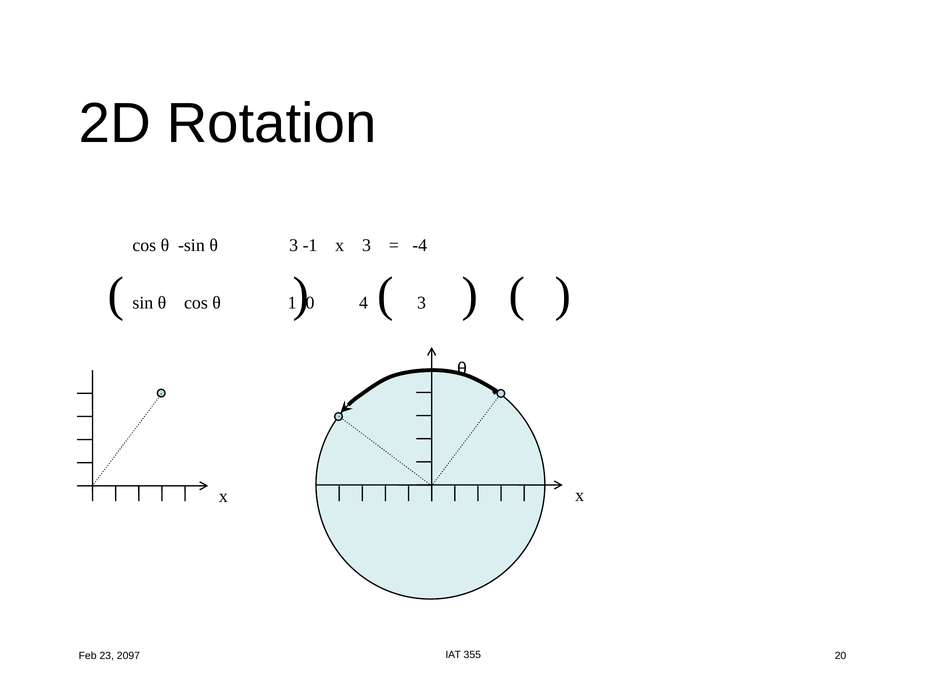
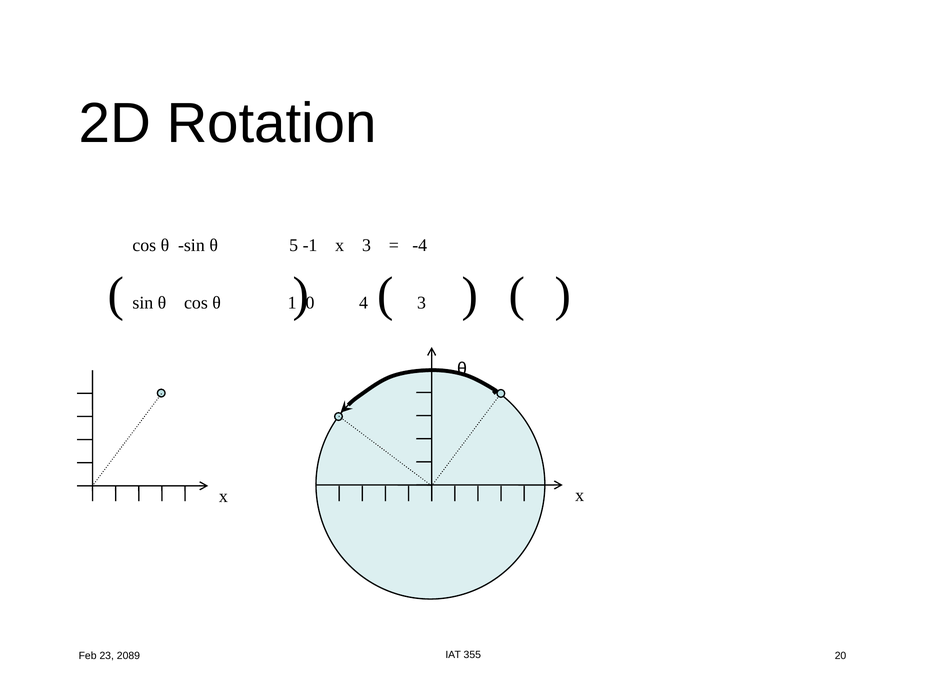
θ 3: 3 -> 5 (294, 245)
2097: 2097 -> 2089 (128, 656)
